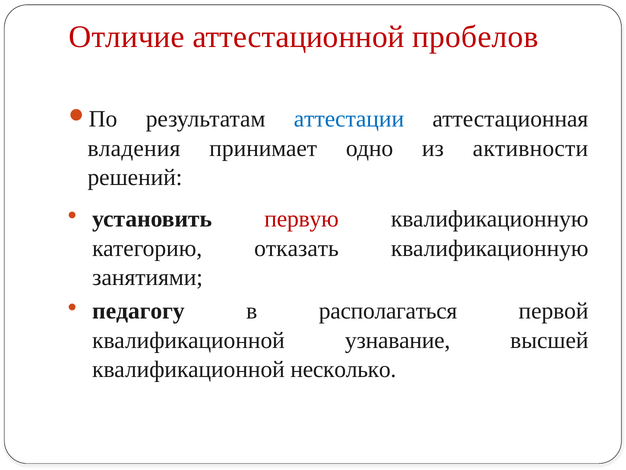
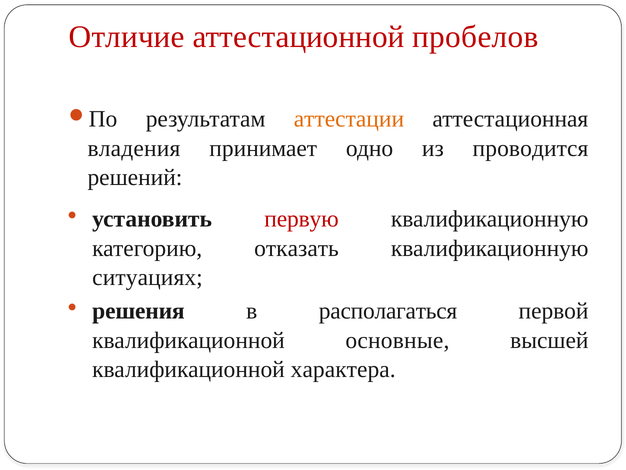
аттестации colour: blue -> orange (349, 119)
активности: активности -> проводится (530, 148)
занятиями: занятиями -> ситуациях (147, 277)
педагогу: педагогу -> решения (138, 311)
узнавание: узнавание -> основные (397, 340)
несколько: несколько -> характера (343, 369)
